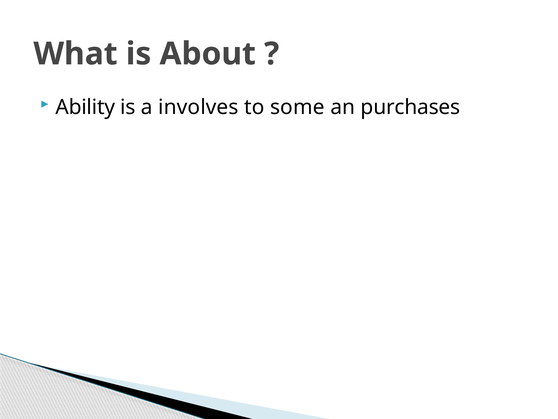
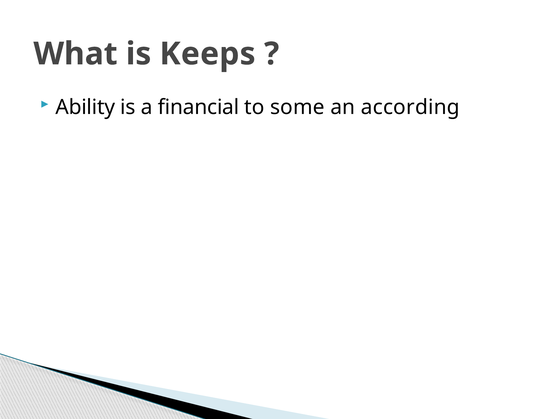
About: About -> Keeps (208, 54)
involves: involves -> financial (199, 107)
purchases: purchases -> according (410, 107)
